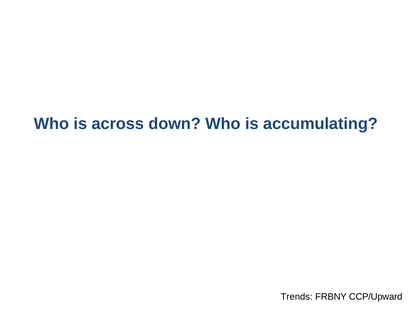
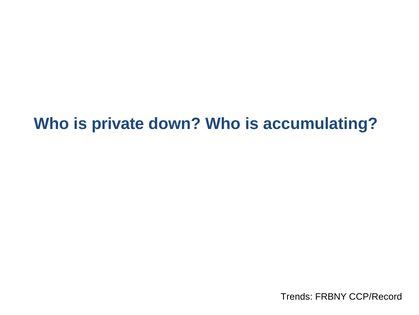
across: across -> private (118, 123)
CCP/Upward: CCP/Upward -> CCP/Record (376, 296)
